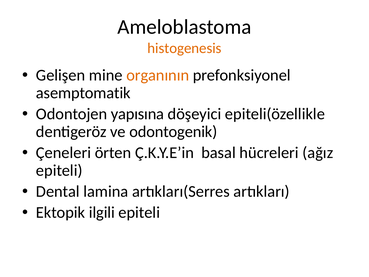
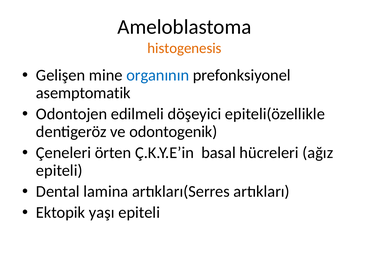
organının colour: orange -> blue (158, 75)
yapısına: yapısına -> edilmeli (137, 114)
ilgili: ilgili -> yaşı (102, 212)
